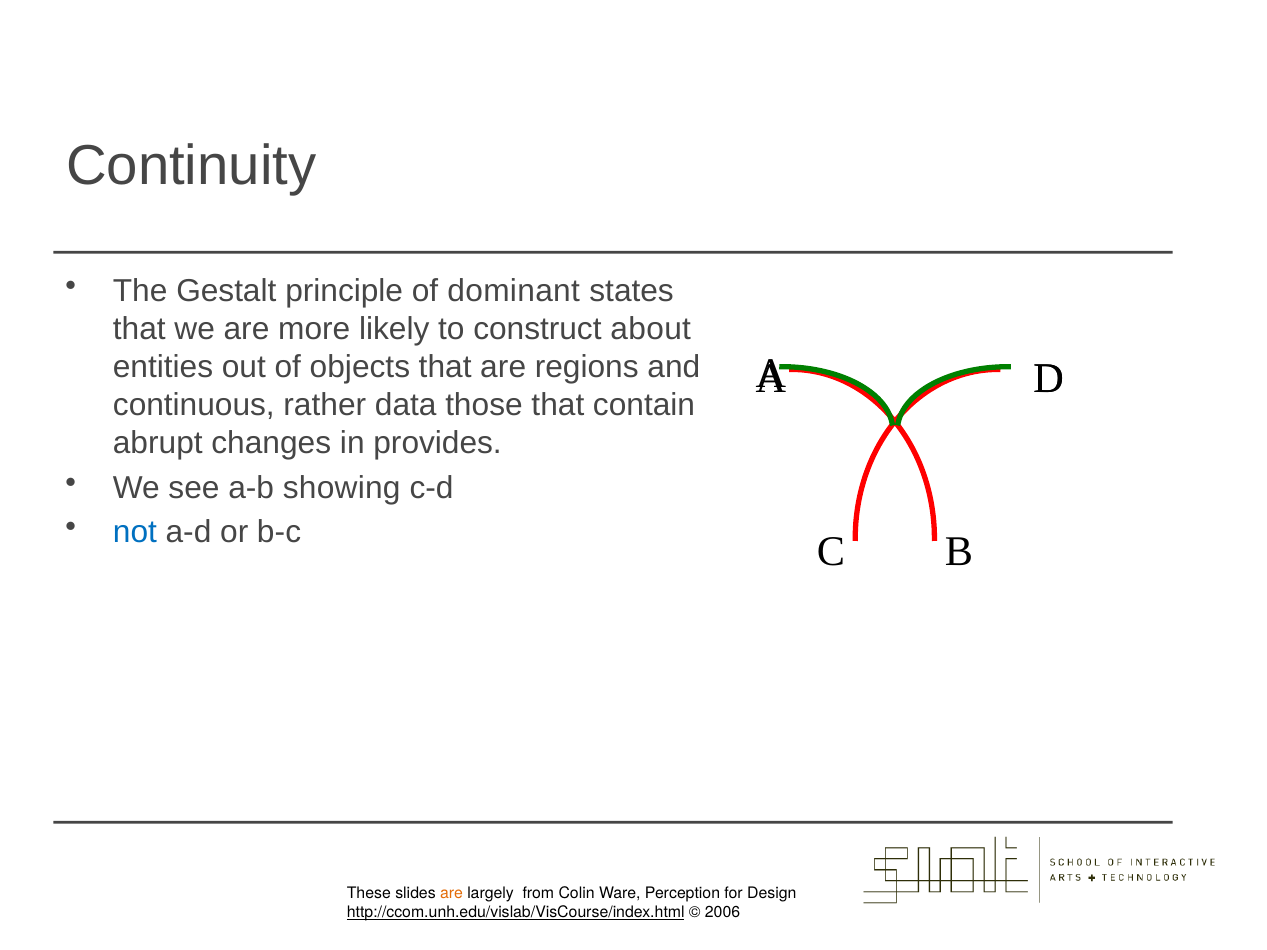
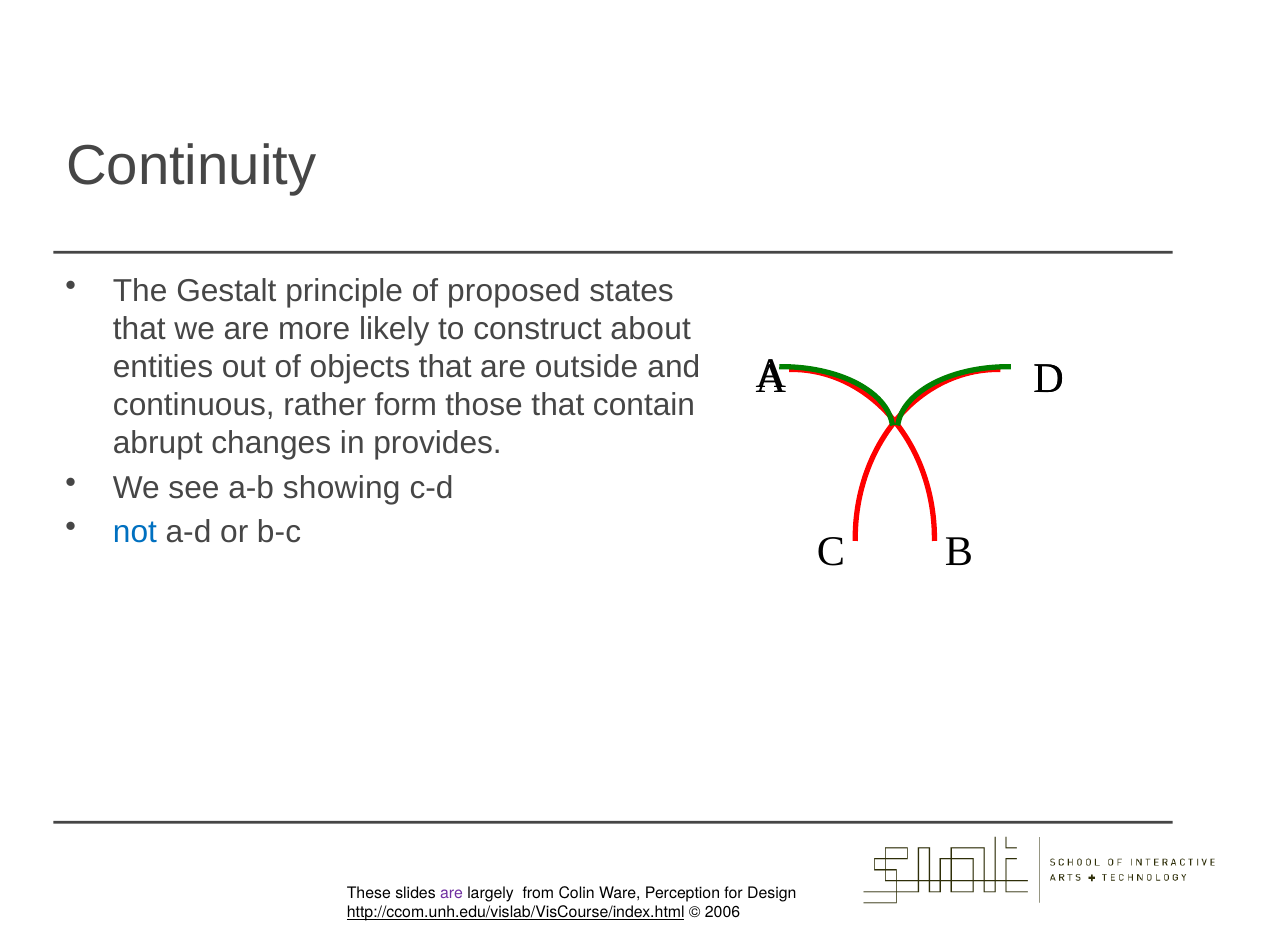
dominant: dominant -> proposed (514, 292)
regions: regions -> outside (587, 368)
data: data -> form (406, 406)
are colour: orange -> purple (451, 894)
